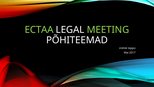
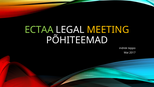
MEETING colour: light green -> yellow (108, 30)
